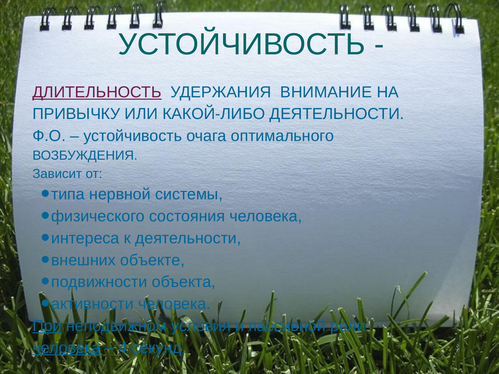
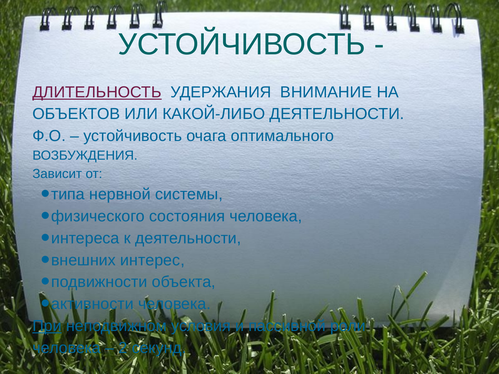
ПРИВЫЧКУ: ПРИВЫЧКУ -> ОБЪЕКТОВ (76, 114)
объекте: объекте -> интерес (152, 260)
человека underline: present -> none (67, 348)
4: 4 -> 2 (123, 348)
